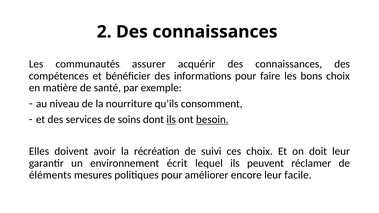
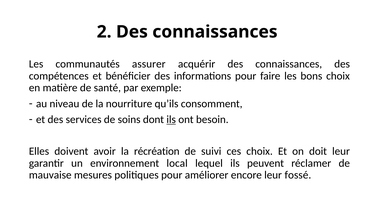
besoin underline: present -> none (212, 120)
écrit: écrit -> local (177, 163)
éléments: éléments -> mauvaise (50, 175)
facile: facile -> fossé (298, 175)
